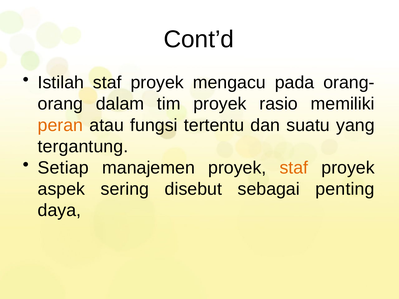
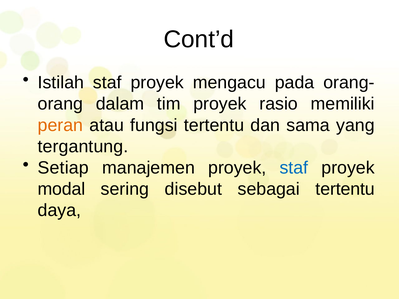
suatu: suatu -> sama (308, 125)
staf colour: orange -> blue (294, 168)
aspek: aspek -> modal (61, 189)
sebagai penting: penting -> tertentu (345, 189)
